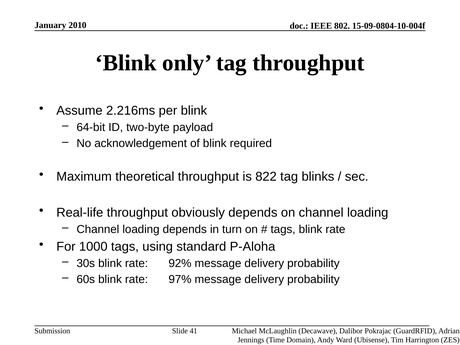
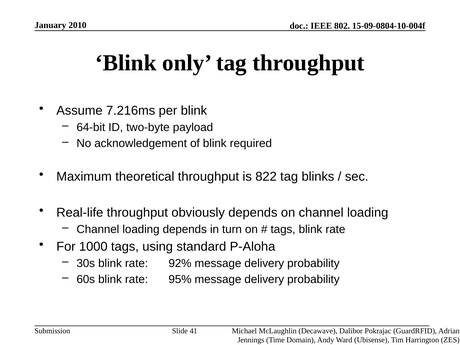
2.216ms: 2.216ms -> 7.216ms (131, 111)
97%: 97% -> 95% (180, 279)
